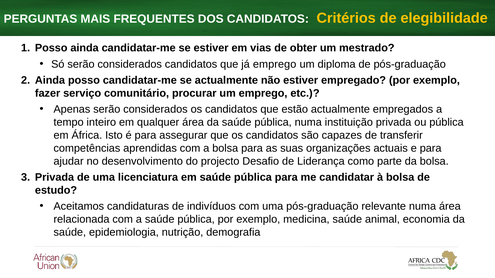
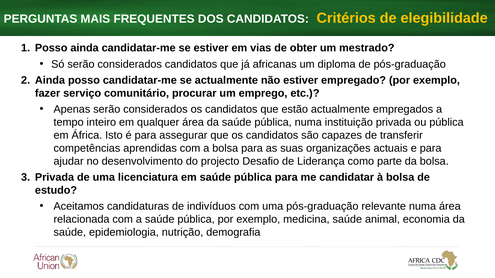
já emprego: emprego -> africanas (275, 64)
